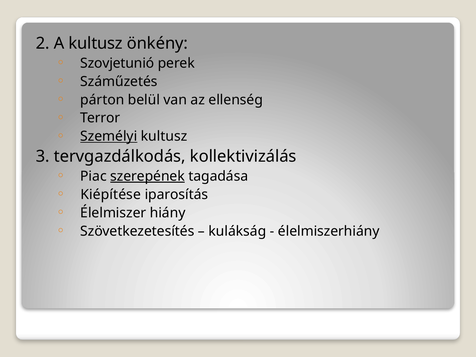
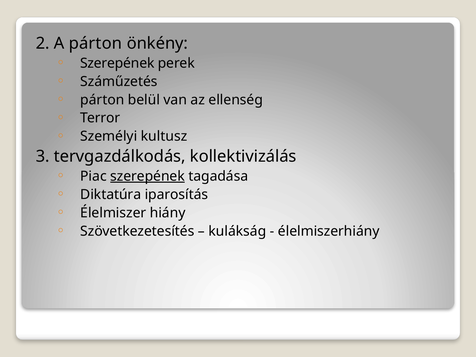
A kultusz: kultusz -> párton (95, 43)
Szovjetunió: Szovjetunió -> Szerepének (117, 63)
Személyi underline: present -> none (109, 136)
Kiépítése: Kiépítése -> Diktatúra (111, 194)
